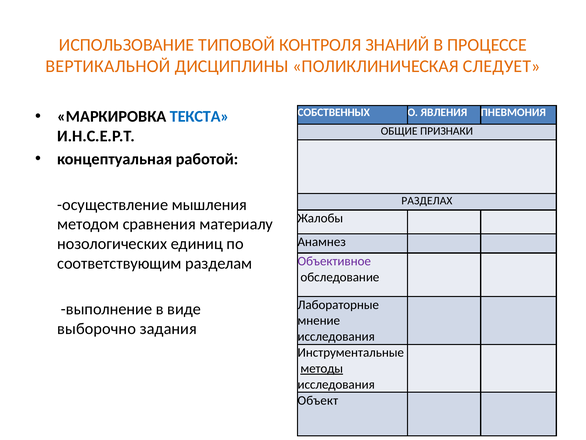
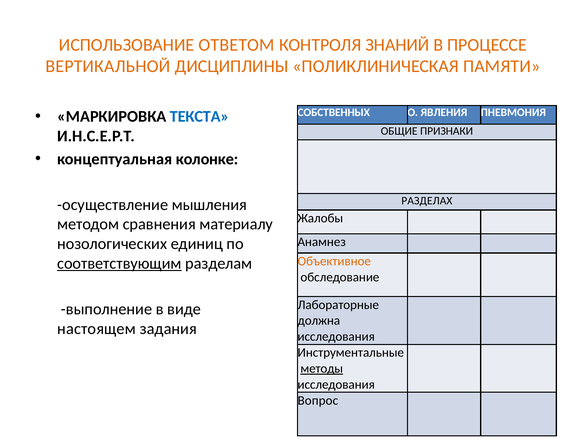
ТИПОВОЙ: ТИПОВОЙ -> ОТВЕТОМ (237, 45)
СЛЕДУЕТ: СЛЕДУЕТ -> ПАМЯТИ (502, 66)
работой: работой -> колонке (207, 159)
Объективное colour: purple -> orange (334, 261)
соответствующим underline: none -> present (119, 263)
мнение: мнение -> должна (319, 320)
выборочно: выборочно -> настоящем (97, 328)
Объект: Объект -> Вопрос (318, 400)
